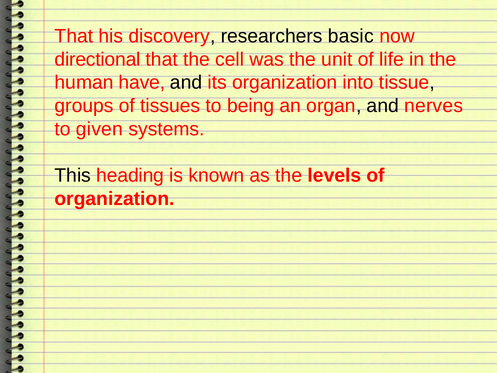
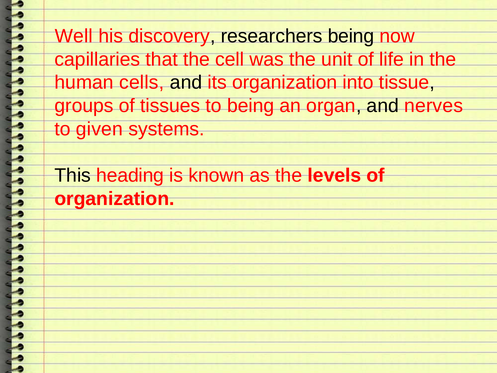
That: That -> Well (74, 36)
researchers basic: basic -> being (351, 36)
directional: directional -> capillaries (97, 59)
have: have -> cells (142, 82)
